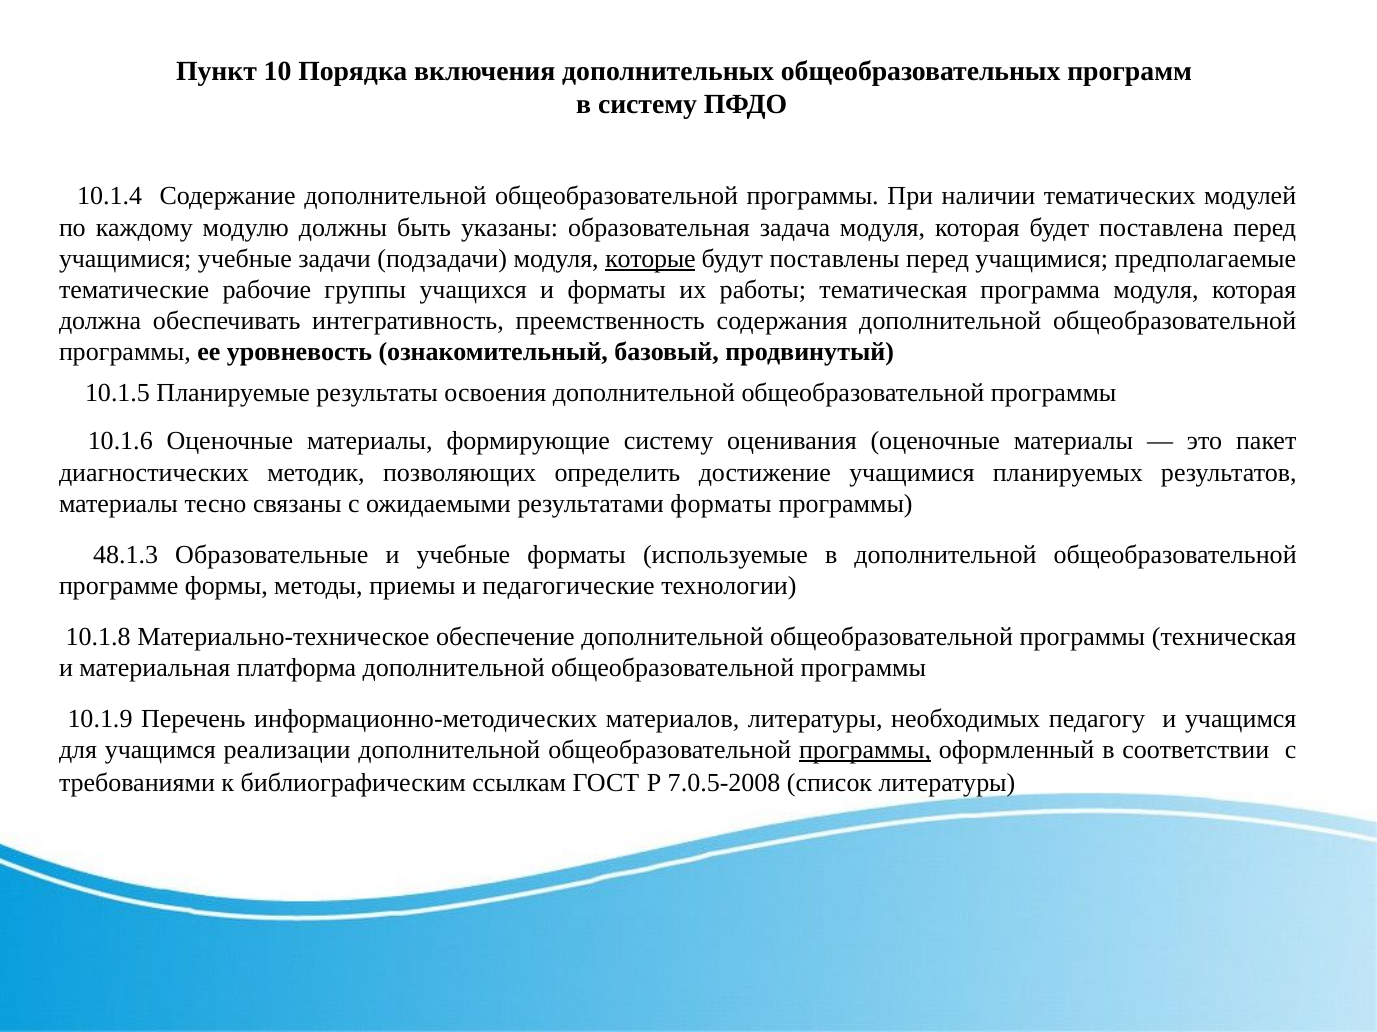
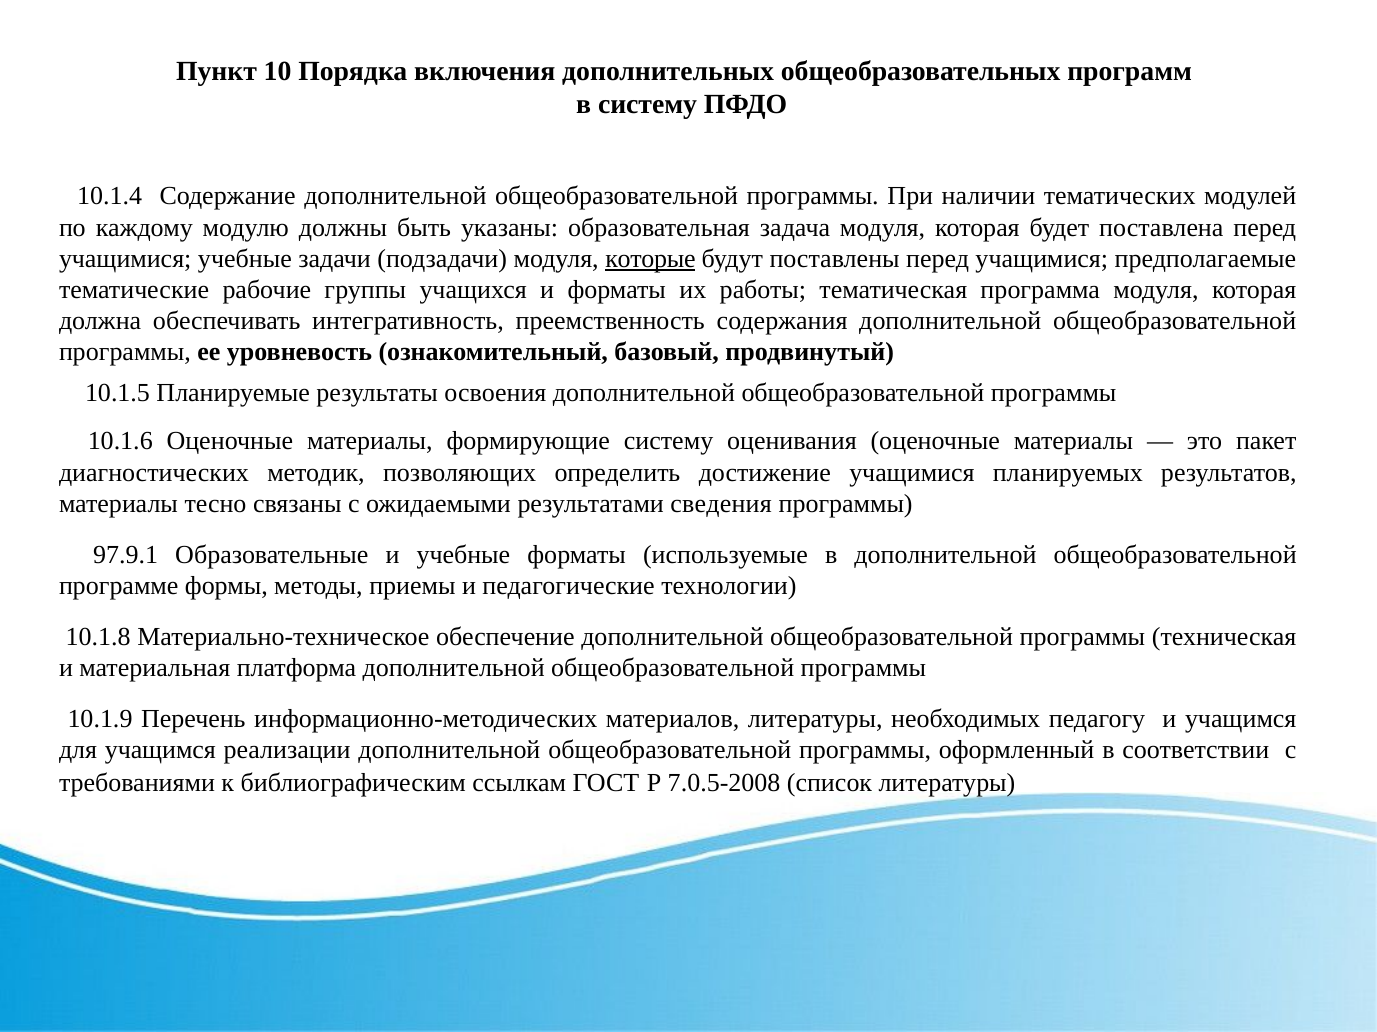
результатами форматы: форматы -> сведения (721, 504)
48.1.3: 48.1.3 -> 97.9.1 (126, 555)
программы underline: present -> none (865, 750)
